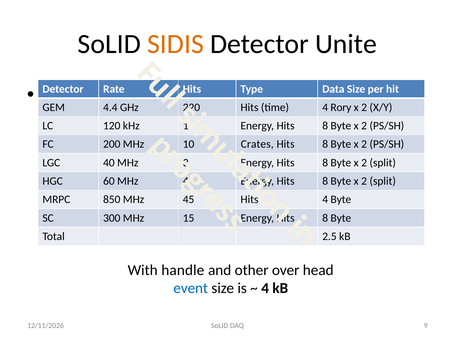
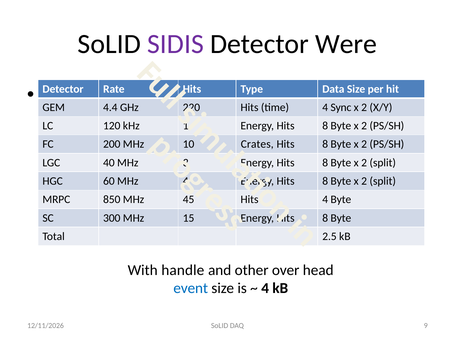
SIDIS colour: orange -> purple (175, 44)
Unite: Unite -> Were (346, 44)
Rory: Rory -> Sync (341, 107)
